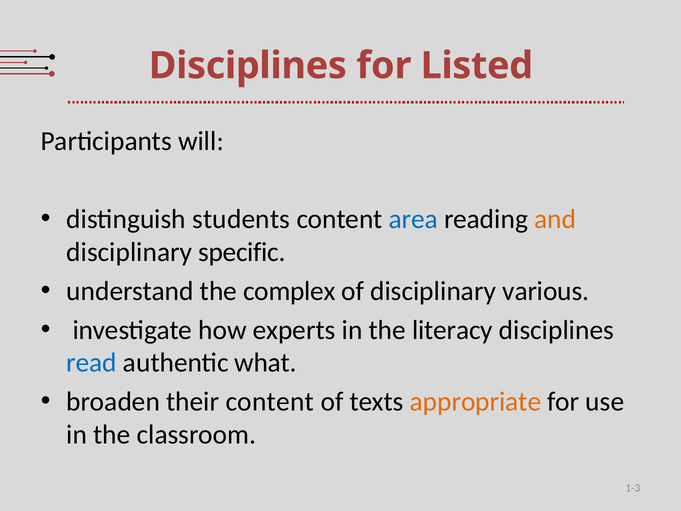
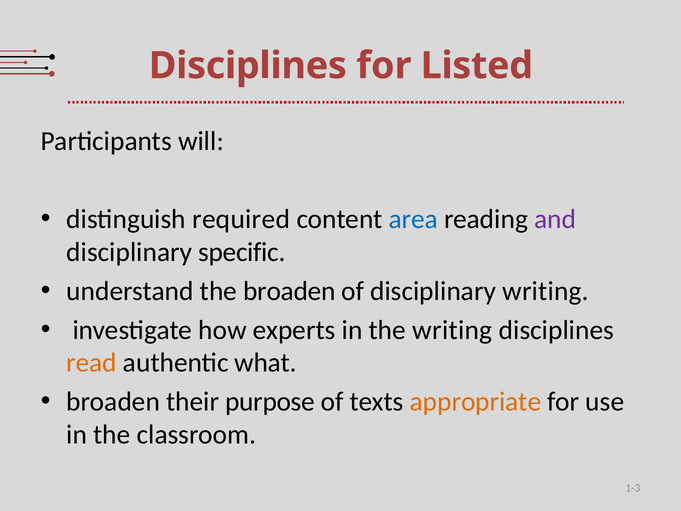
students: students -> required (241, 219)
and colour: orange -> purple (555, 219)
the complex: complex -> broaden (289, 291)
disciplinary various: various -> writing (546, 291)
the literacy: literacy -> writing (452, 330)
read colour: blue -> orange (92, 363)
their content: content -> purpose (270, 402)
